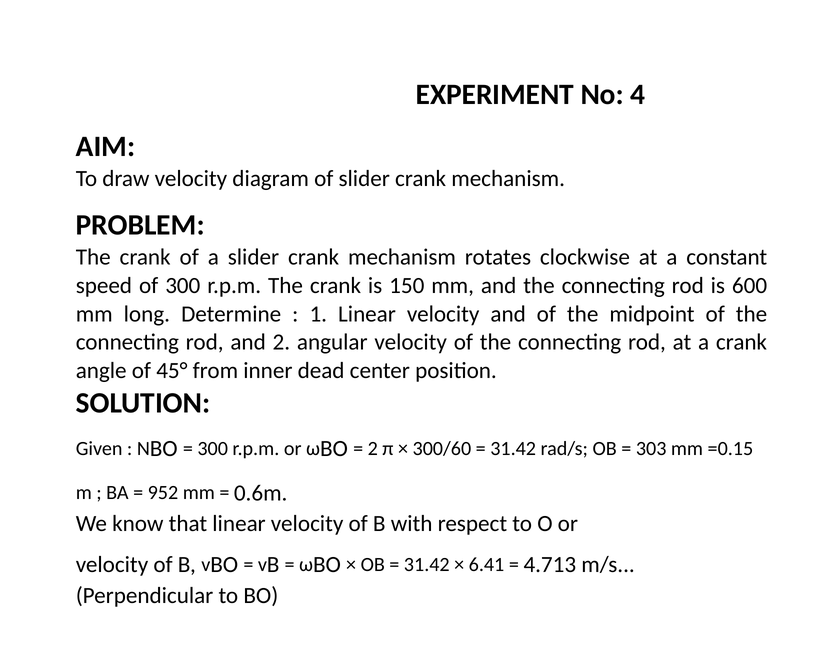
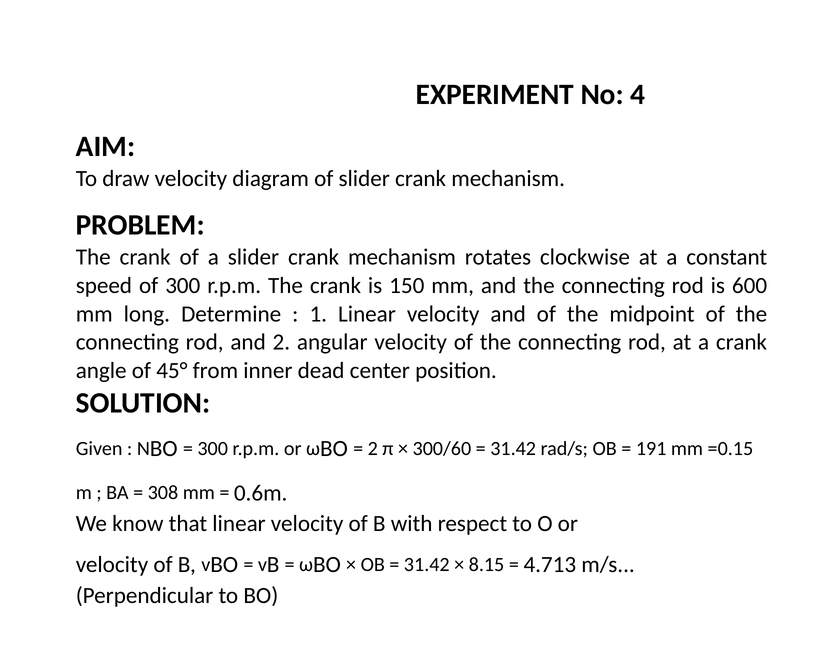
303: 303 -> 191 (651, 448)
952: 952 -> 308 (163, 492)
6.41: 6.41 -> 8.15 (487, 564)
